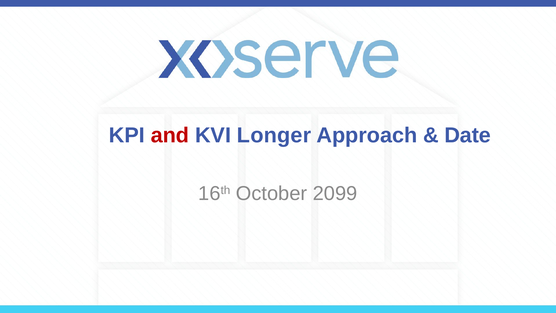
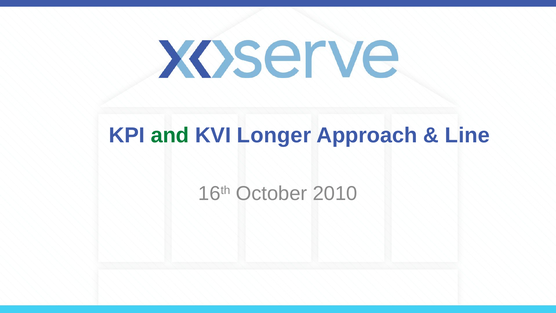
and colour: red -> green (170, 135)
Date: Date -> Line (467, 135)
2099: 2099 -> 2010 (335, 193)
